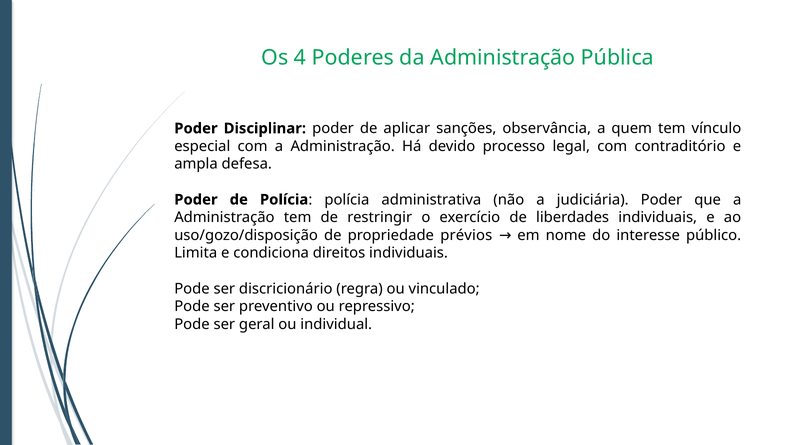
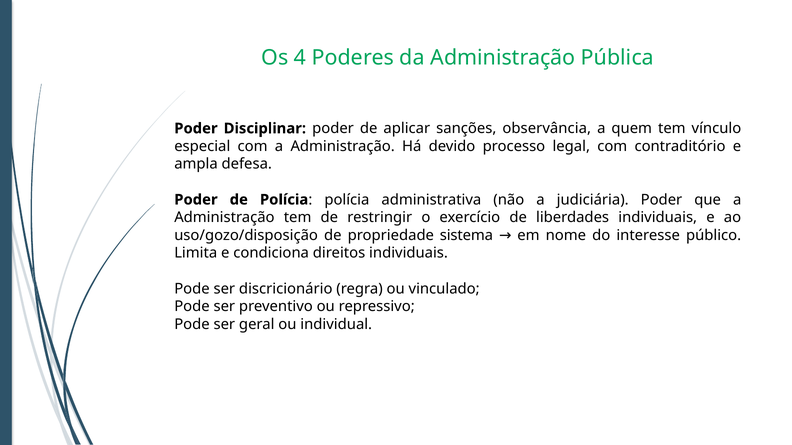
prévios: prévios -> sistema (466, 236)
